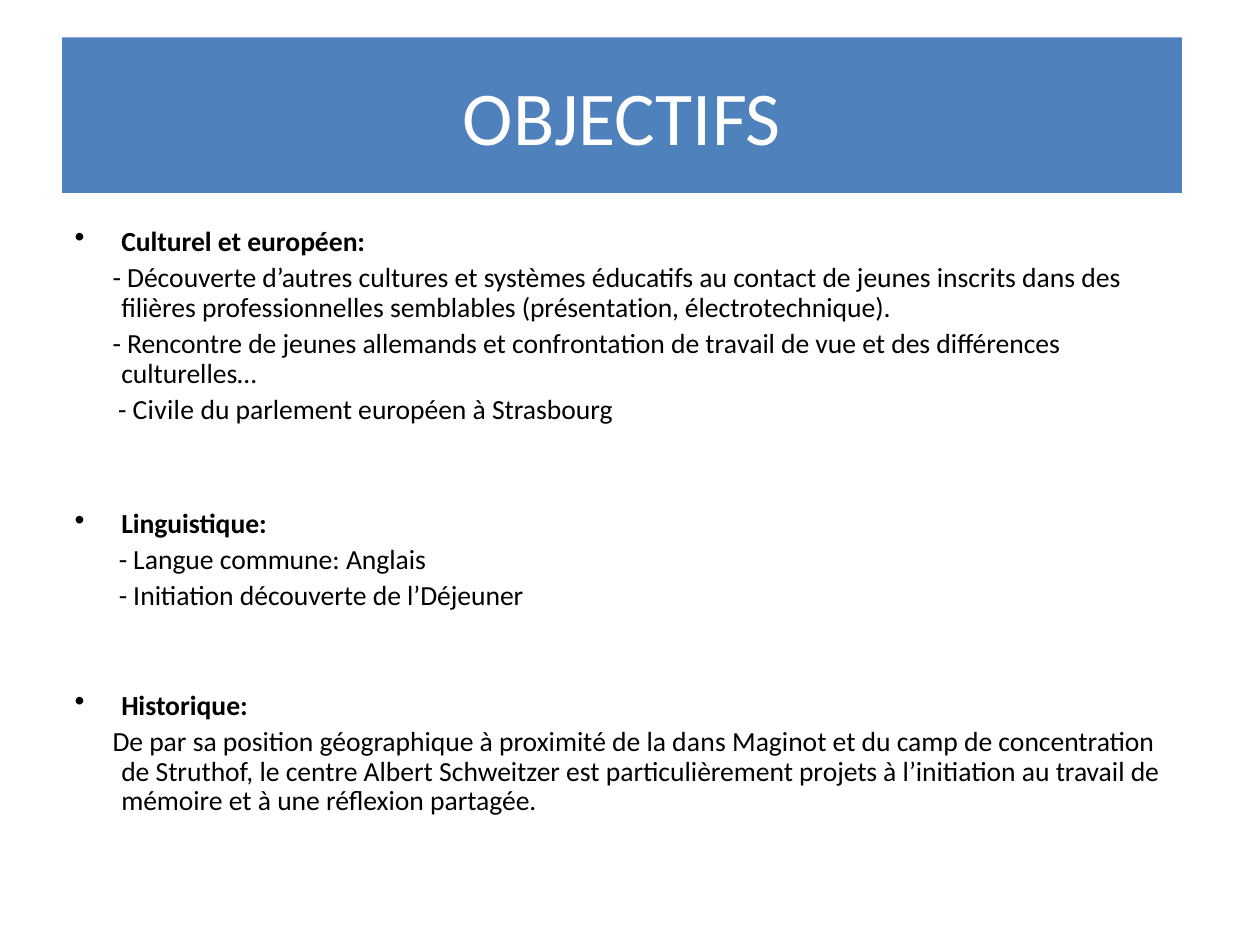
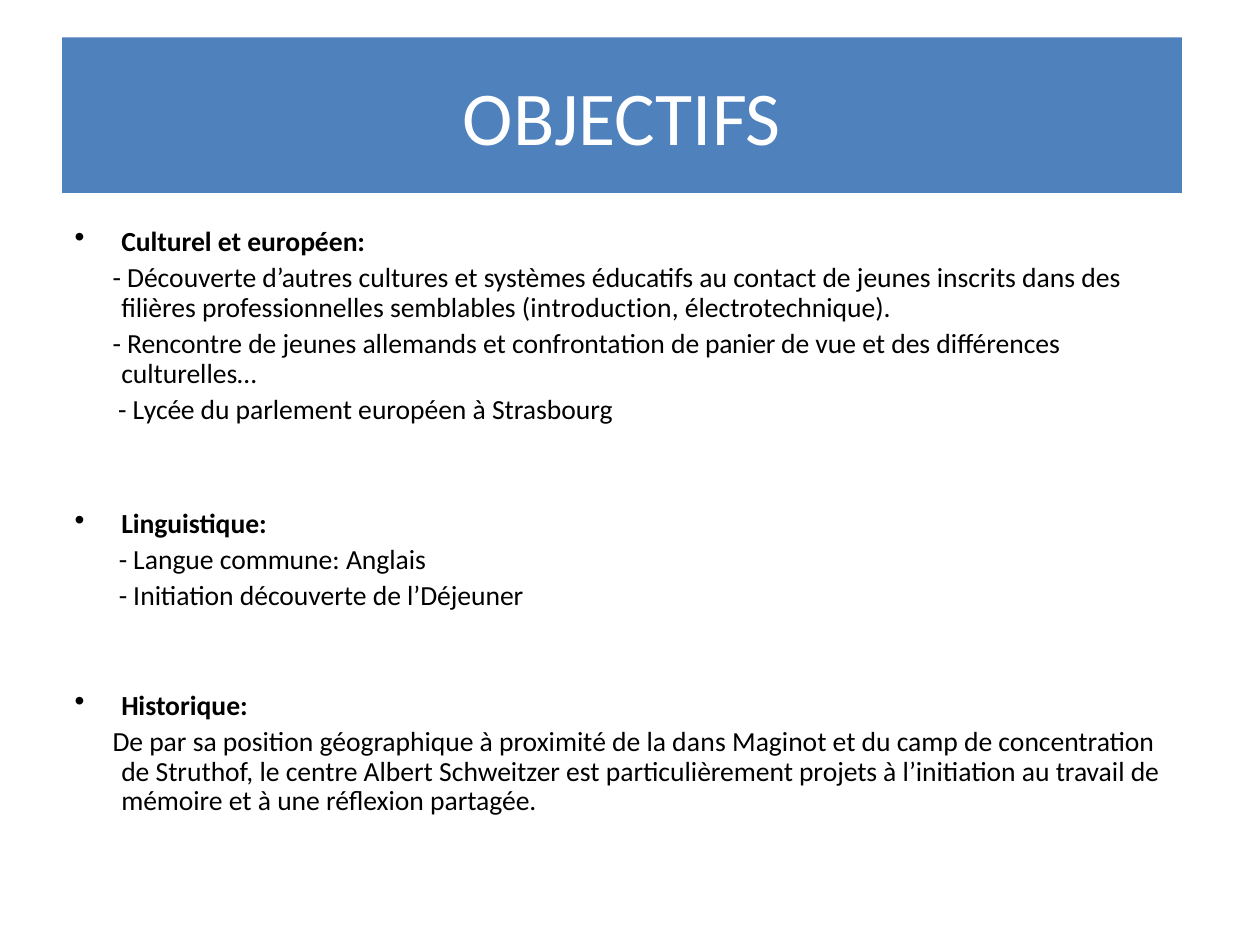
présentation: présentation -> introduction (600, 308)
de travail: travail -> panier (740, 344)
Civile: Civile -> Lycée (164, 410)
